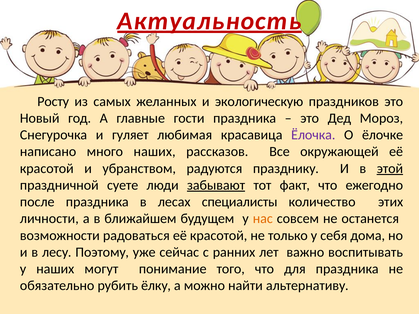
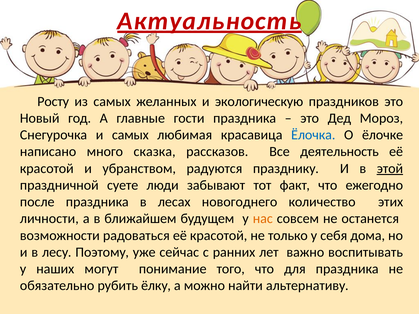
и гуляет: гуляет -> самых (130, 135)
Ёлочка colour: purple -> blue (313, 135)
много наших: наших -> сказка (155, 152)
окружающей: окружающей -> деятельность (339, 152)
забывают underline: present -> none (216, 185)
специалисты: специалисты -> новогоднего (240, 202)
